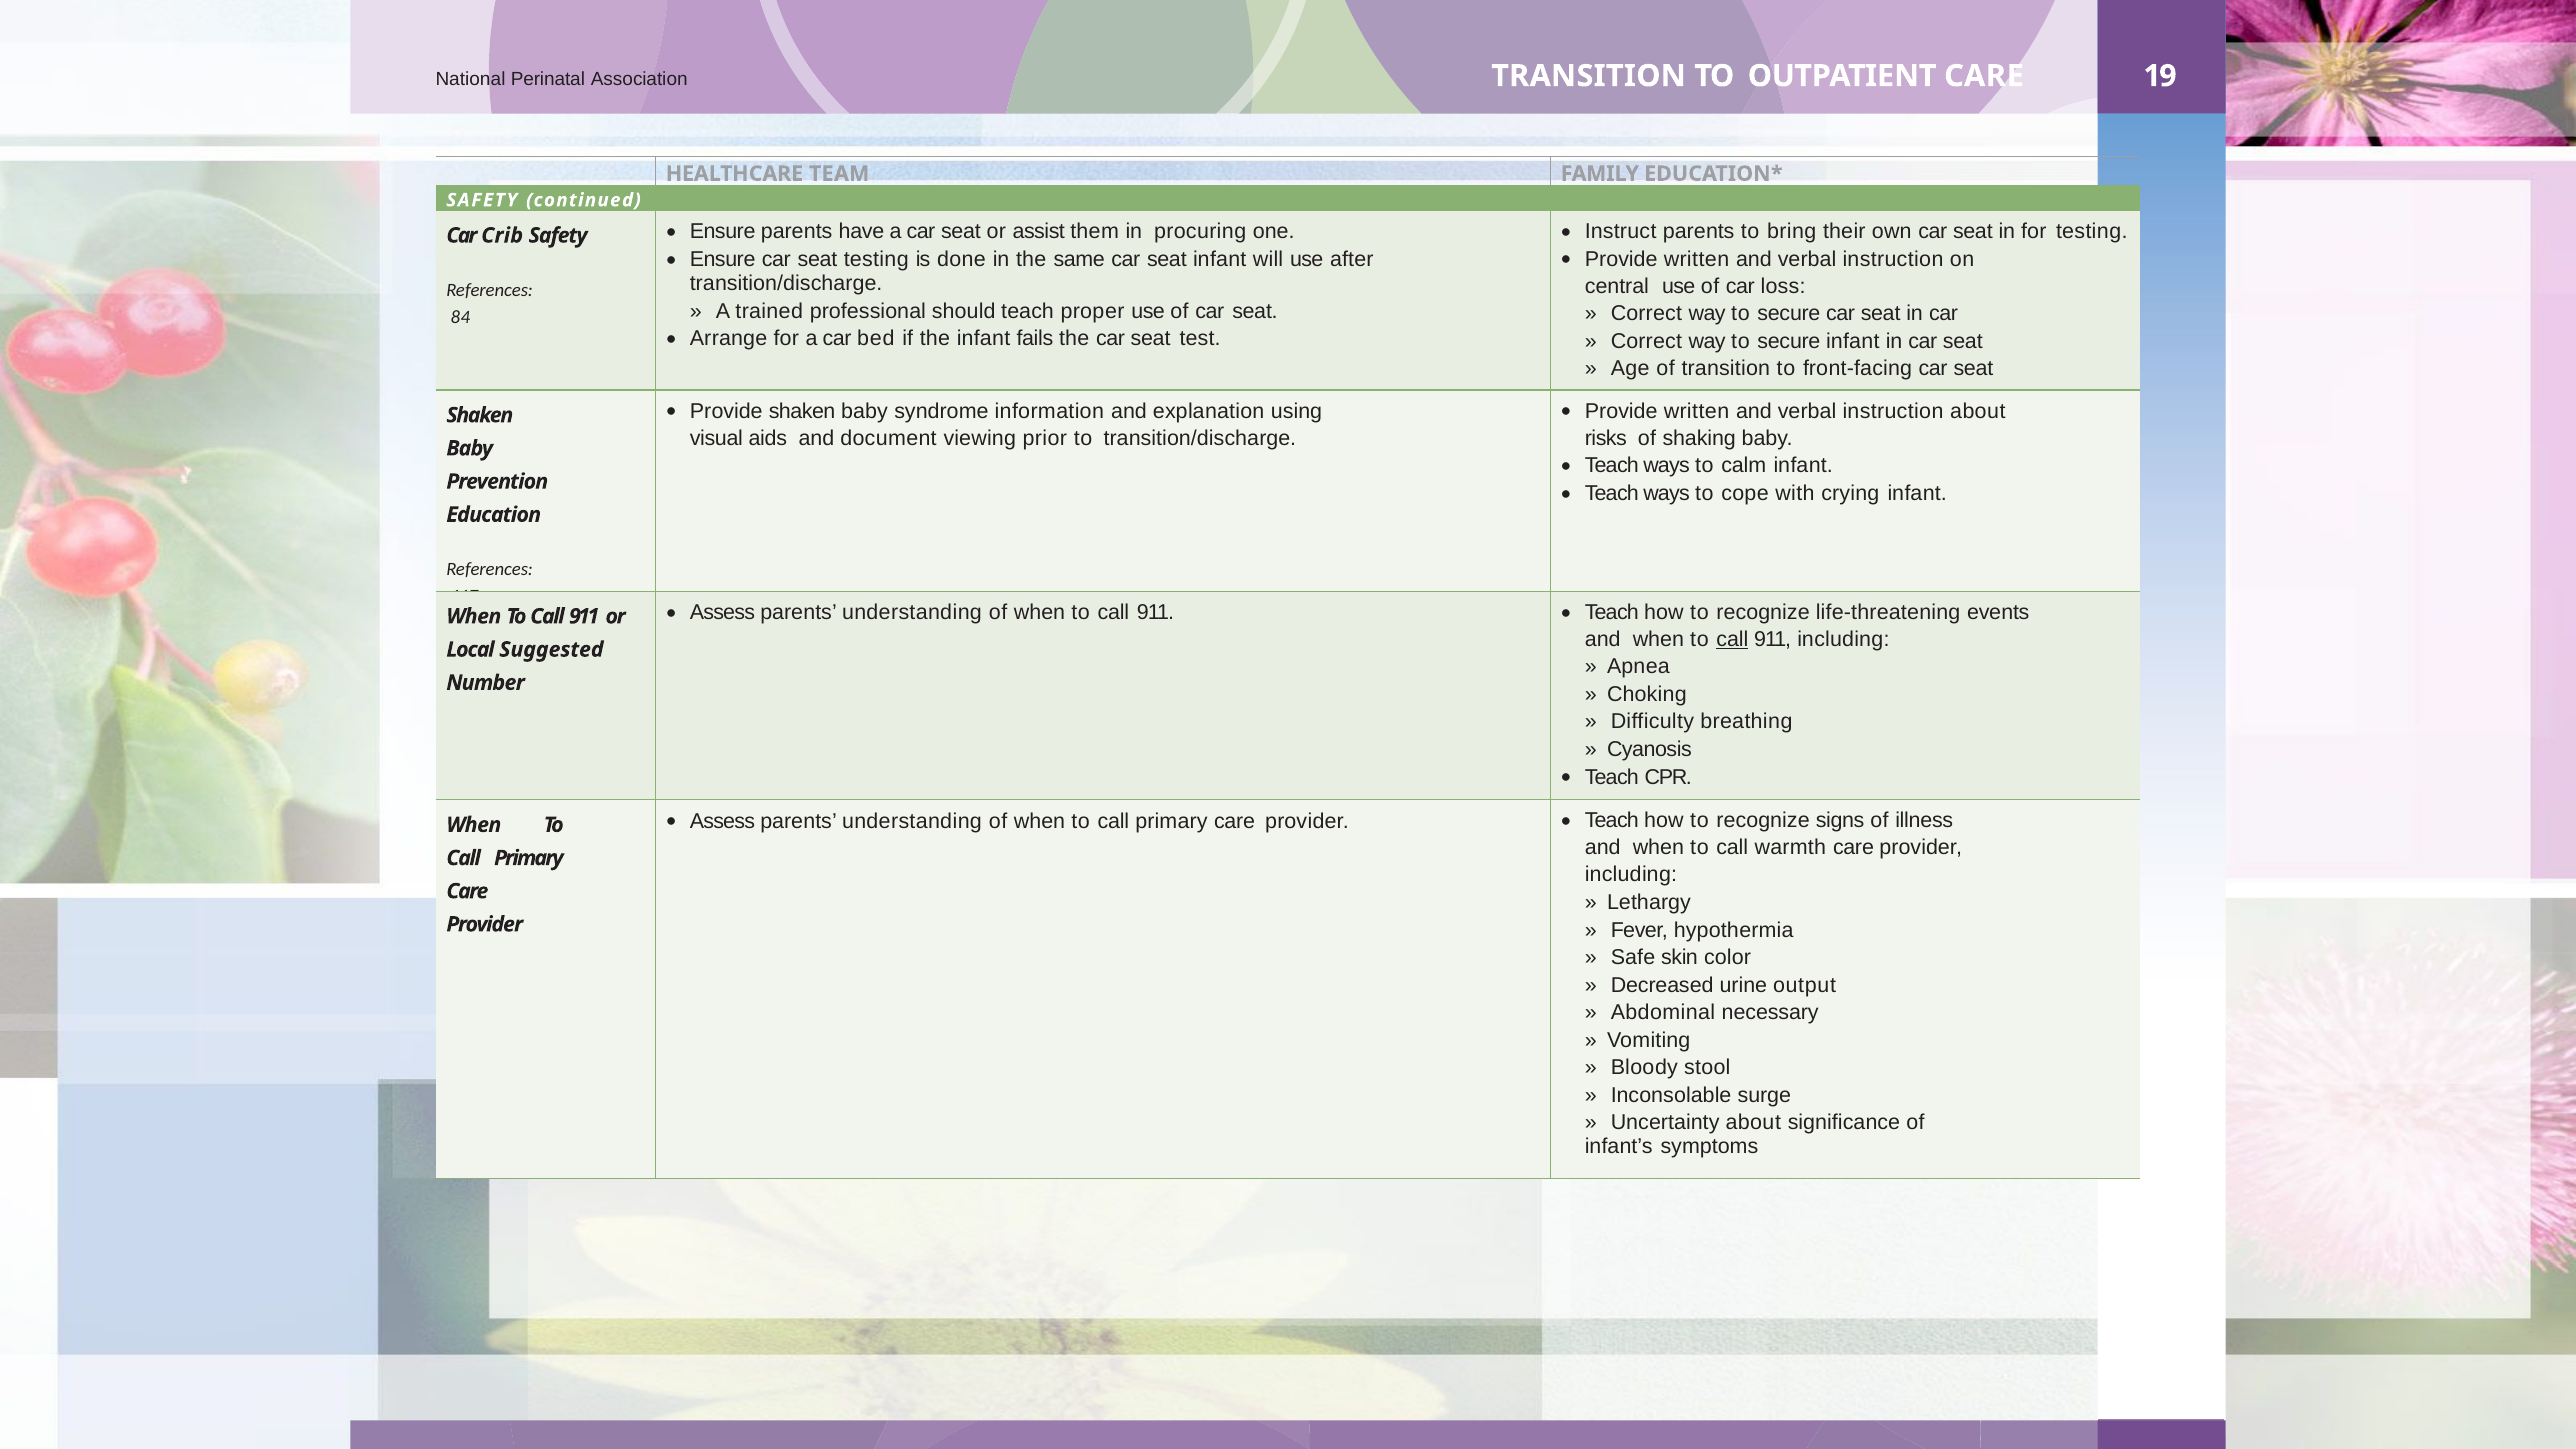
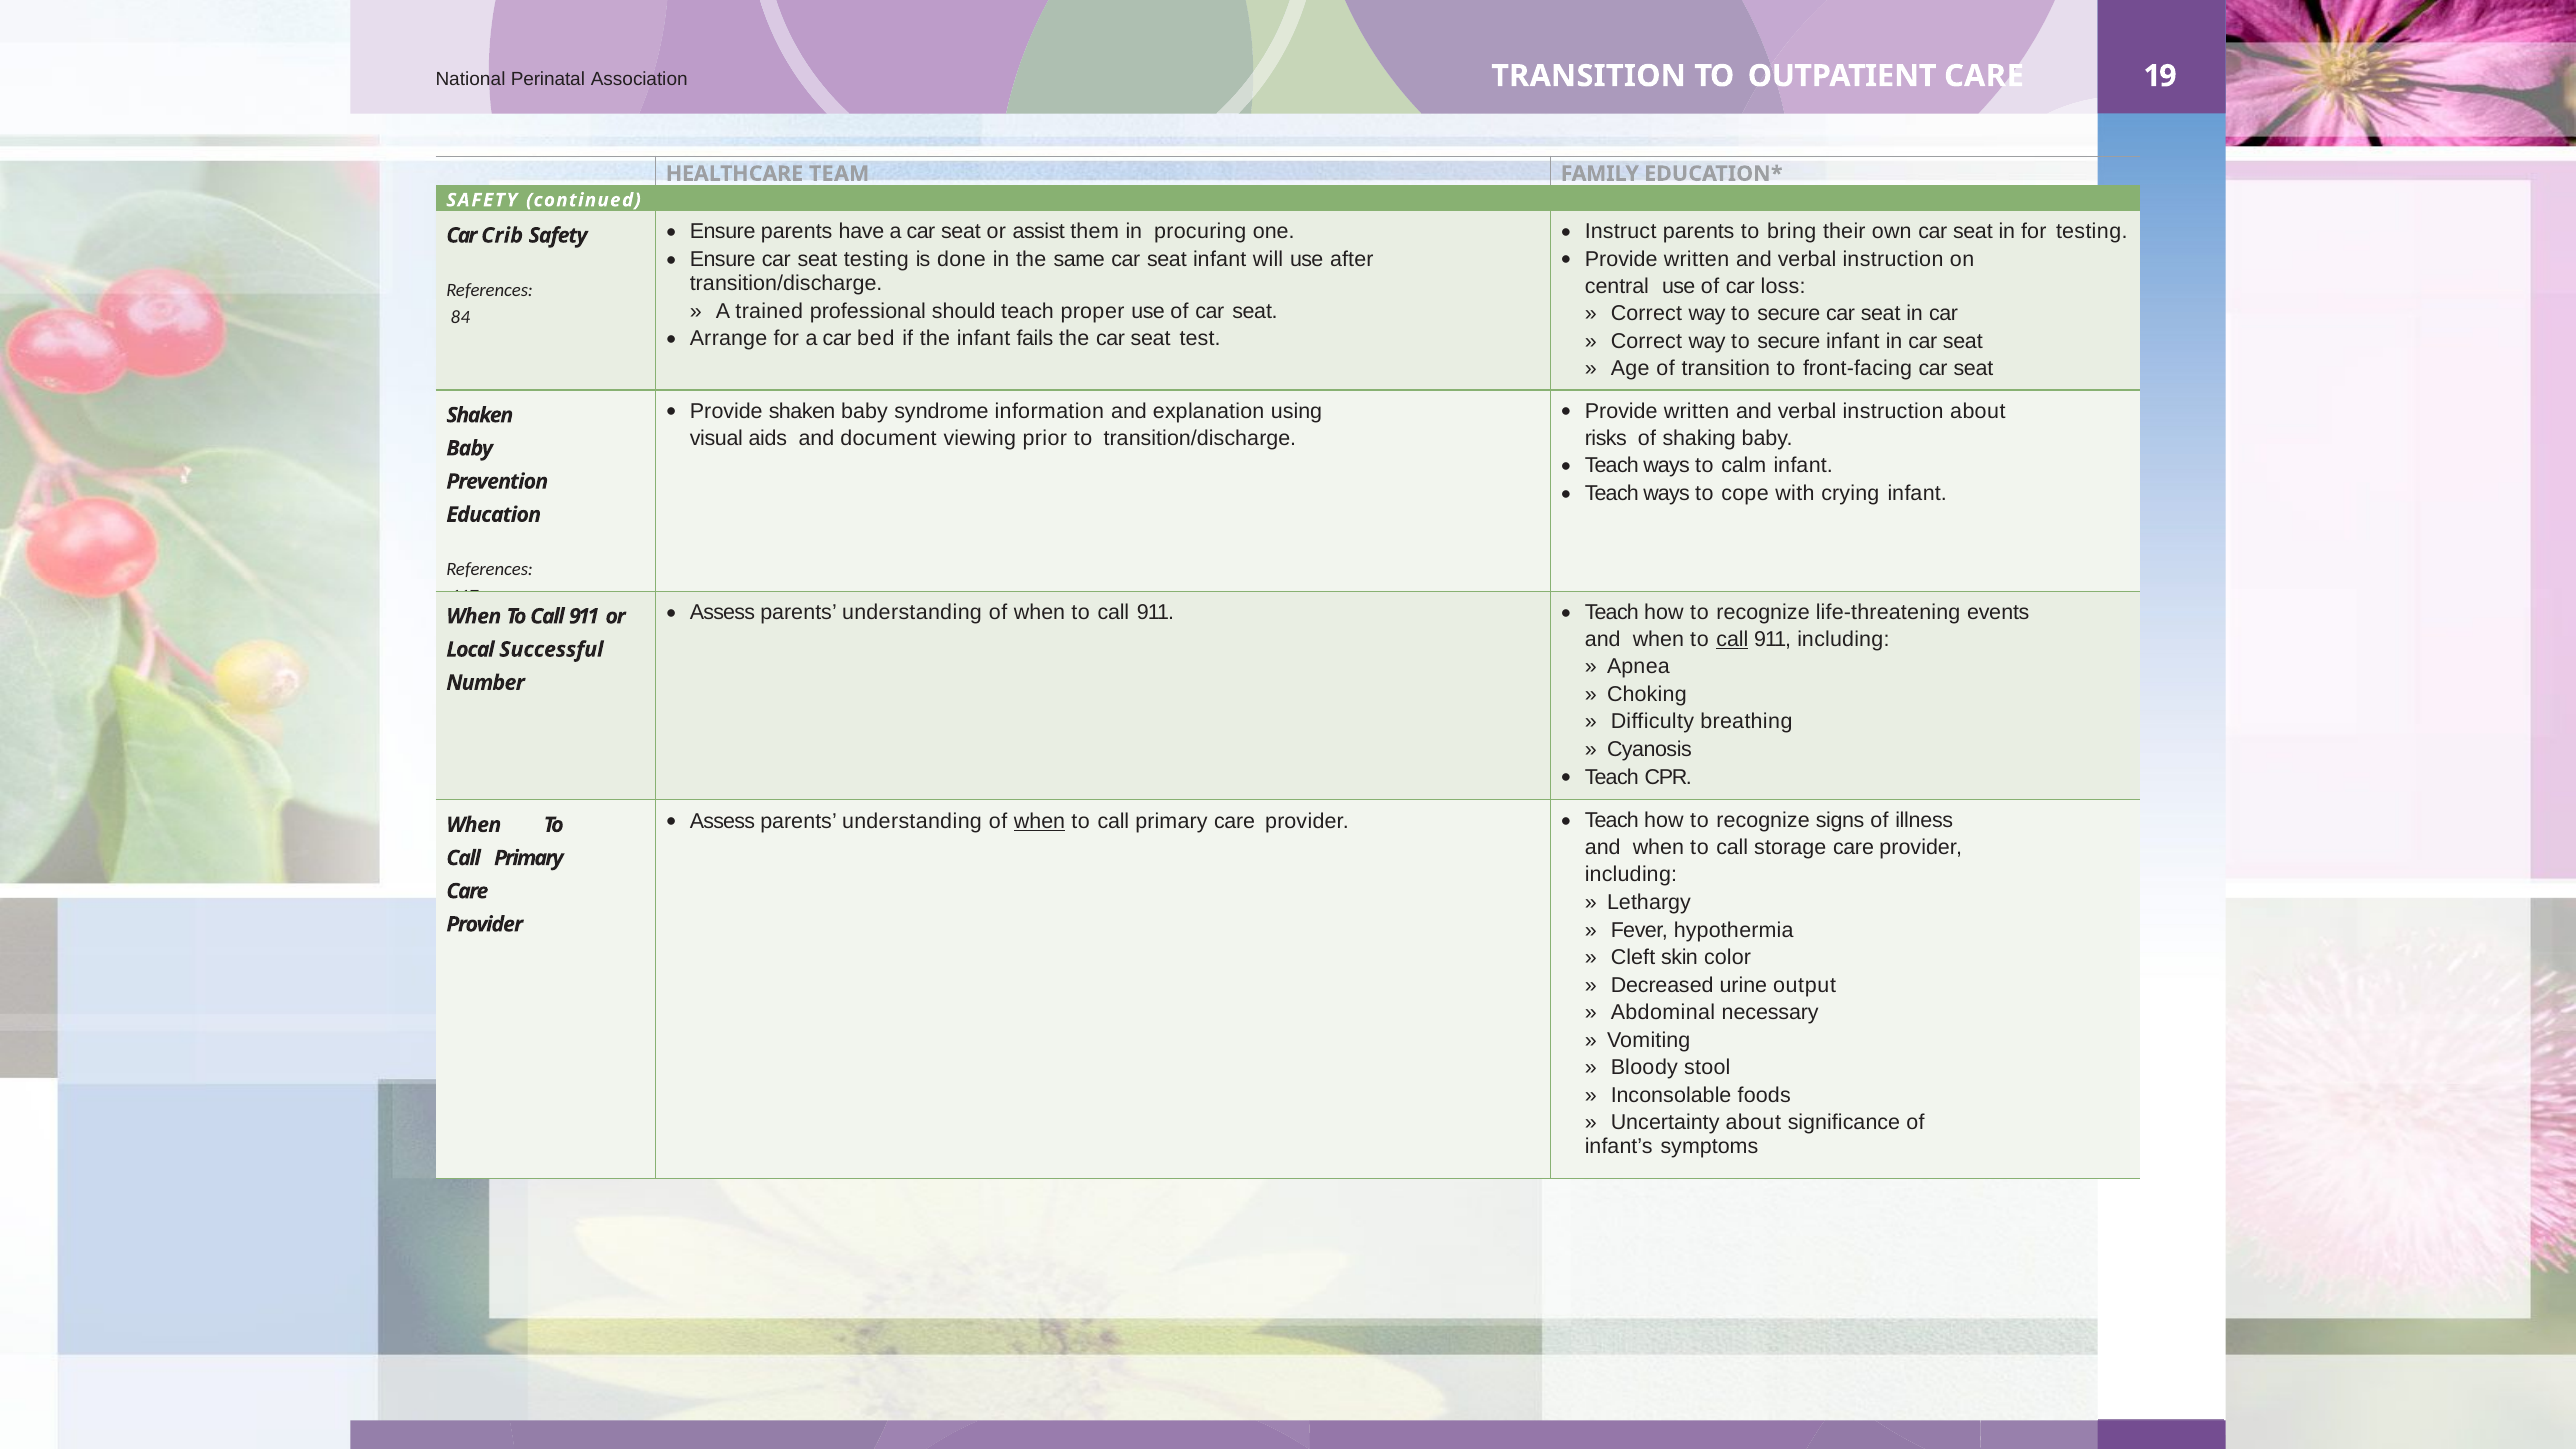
Suggested: Suggested -> Successful (551, 650)
when underline: none -> present (1039, 821)
warmth: warmth -> storage (1790, 848)
Safe: Safe -> Cleft (1633, 957)
surge: surge -> foods (1764, 1095)
